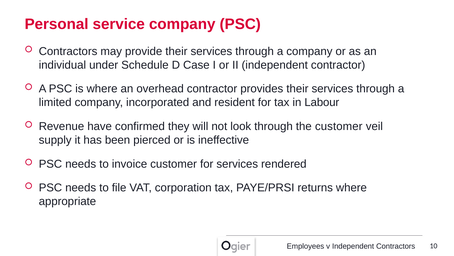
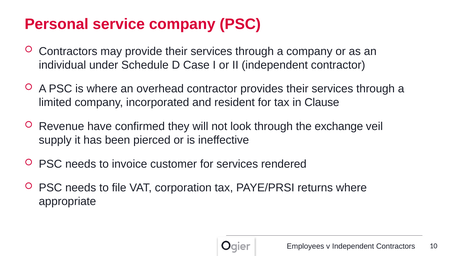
Labour: Labour -> Clause (322, 102)
the customer: customer -> exchange (339, 126)
